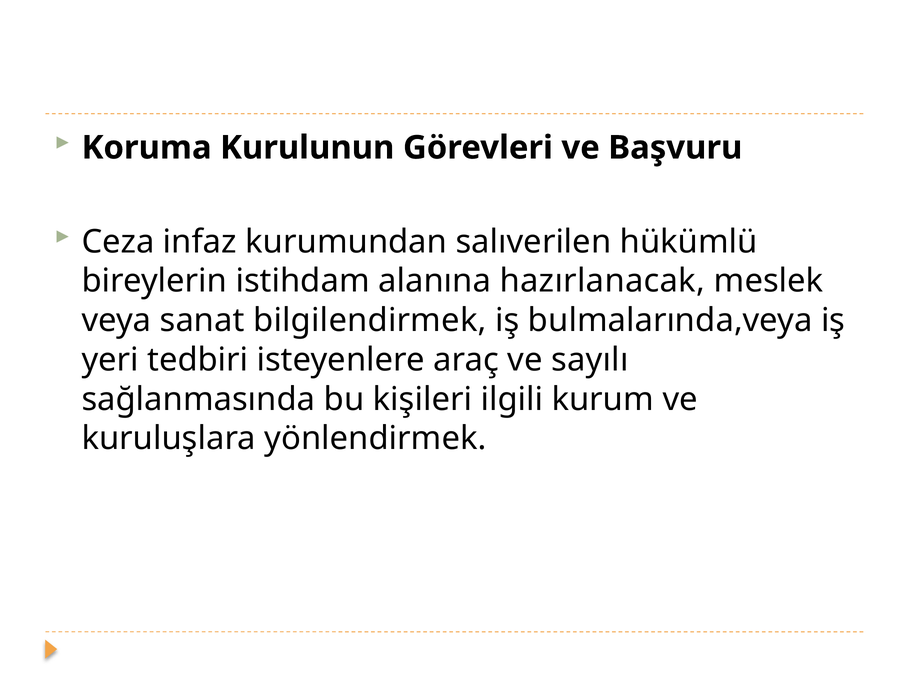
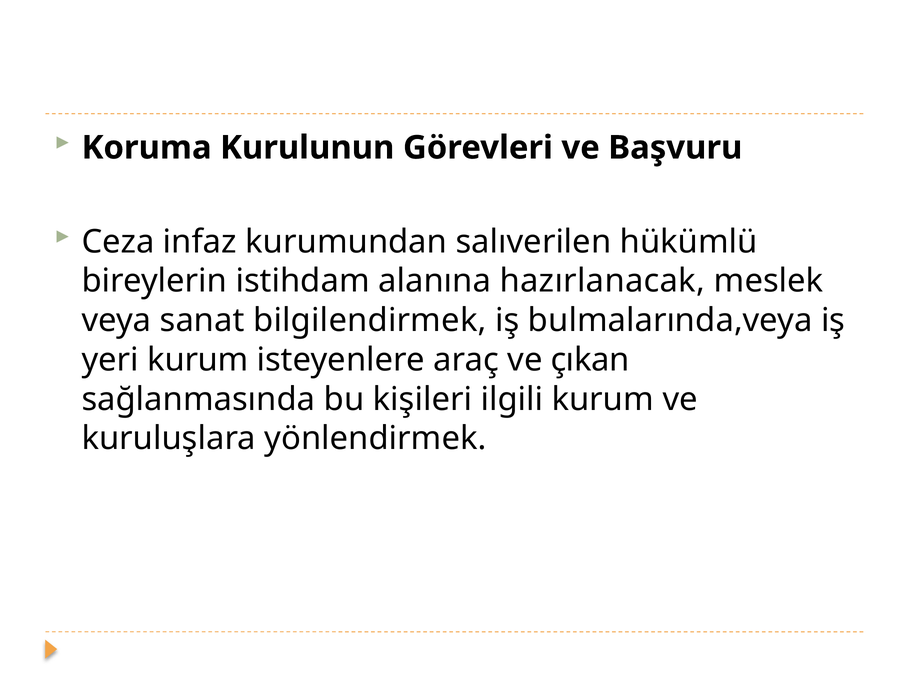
yeri tedbiri: tedbiri -> kurum (198, 360)
sayılı: sayılı -> çıkan (590, 360)
